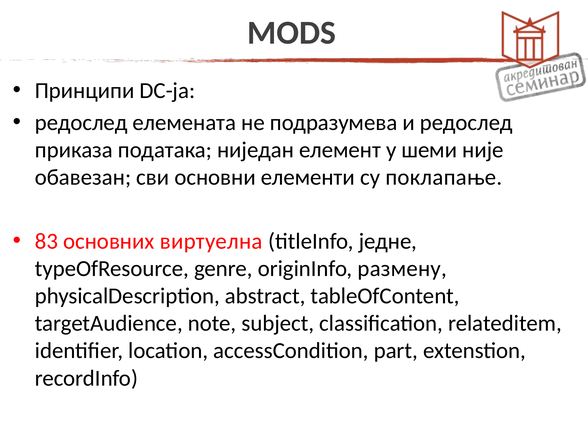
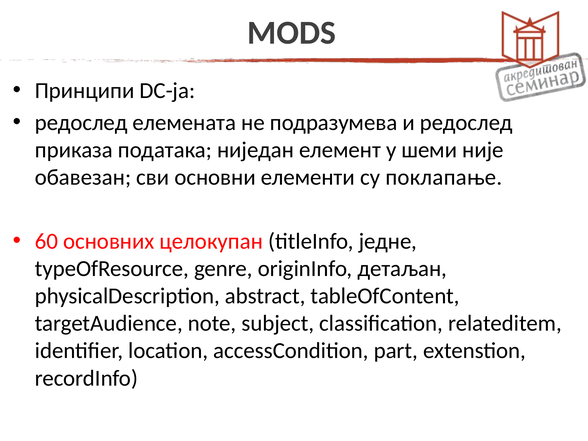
83: 83 -> 60 (46, 241)
виртуелна: виртуелна -> целокупан (211, 241)
размену: размену -> детаљан (402, 269)
